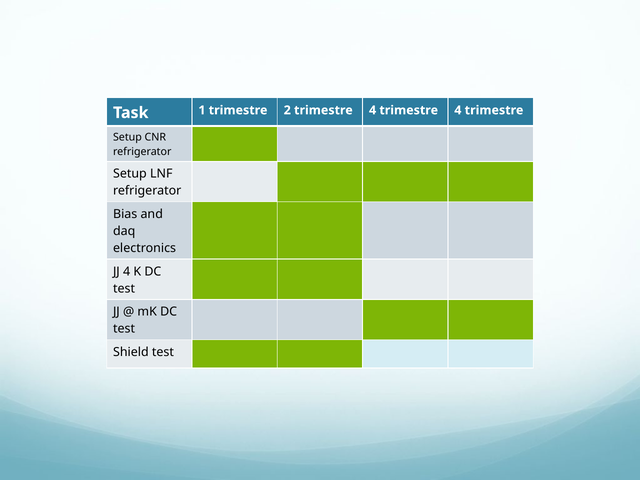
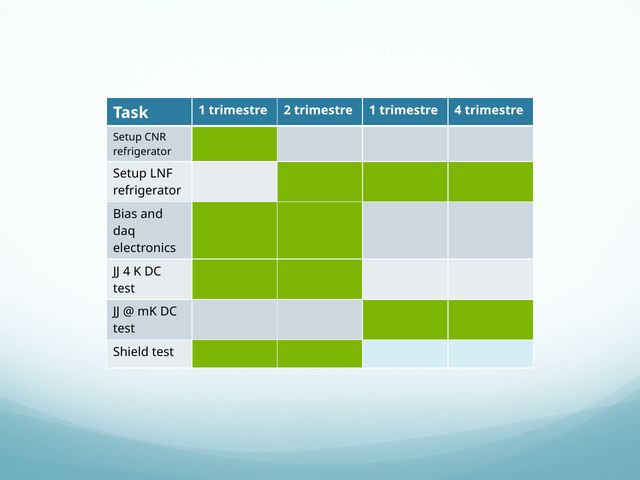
2 trimestre 4: 4 -> 1 (373, 110)
